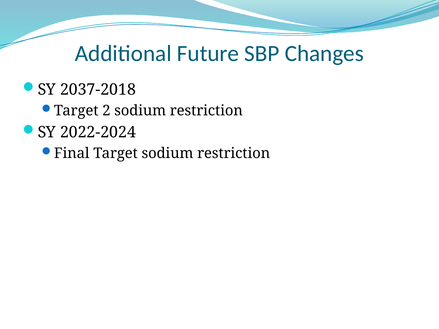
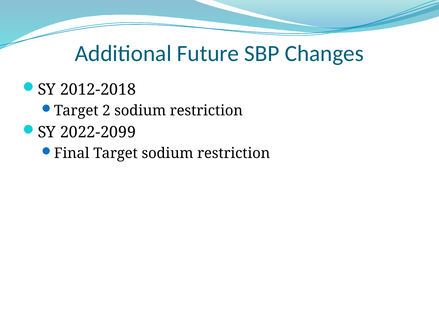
2037-2018: 2037-2018 -> 2012-2018 (98, 90)
2022-2024: 2022-2024 -> 2022-2099 (98, 132)
